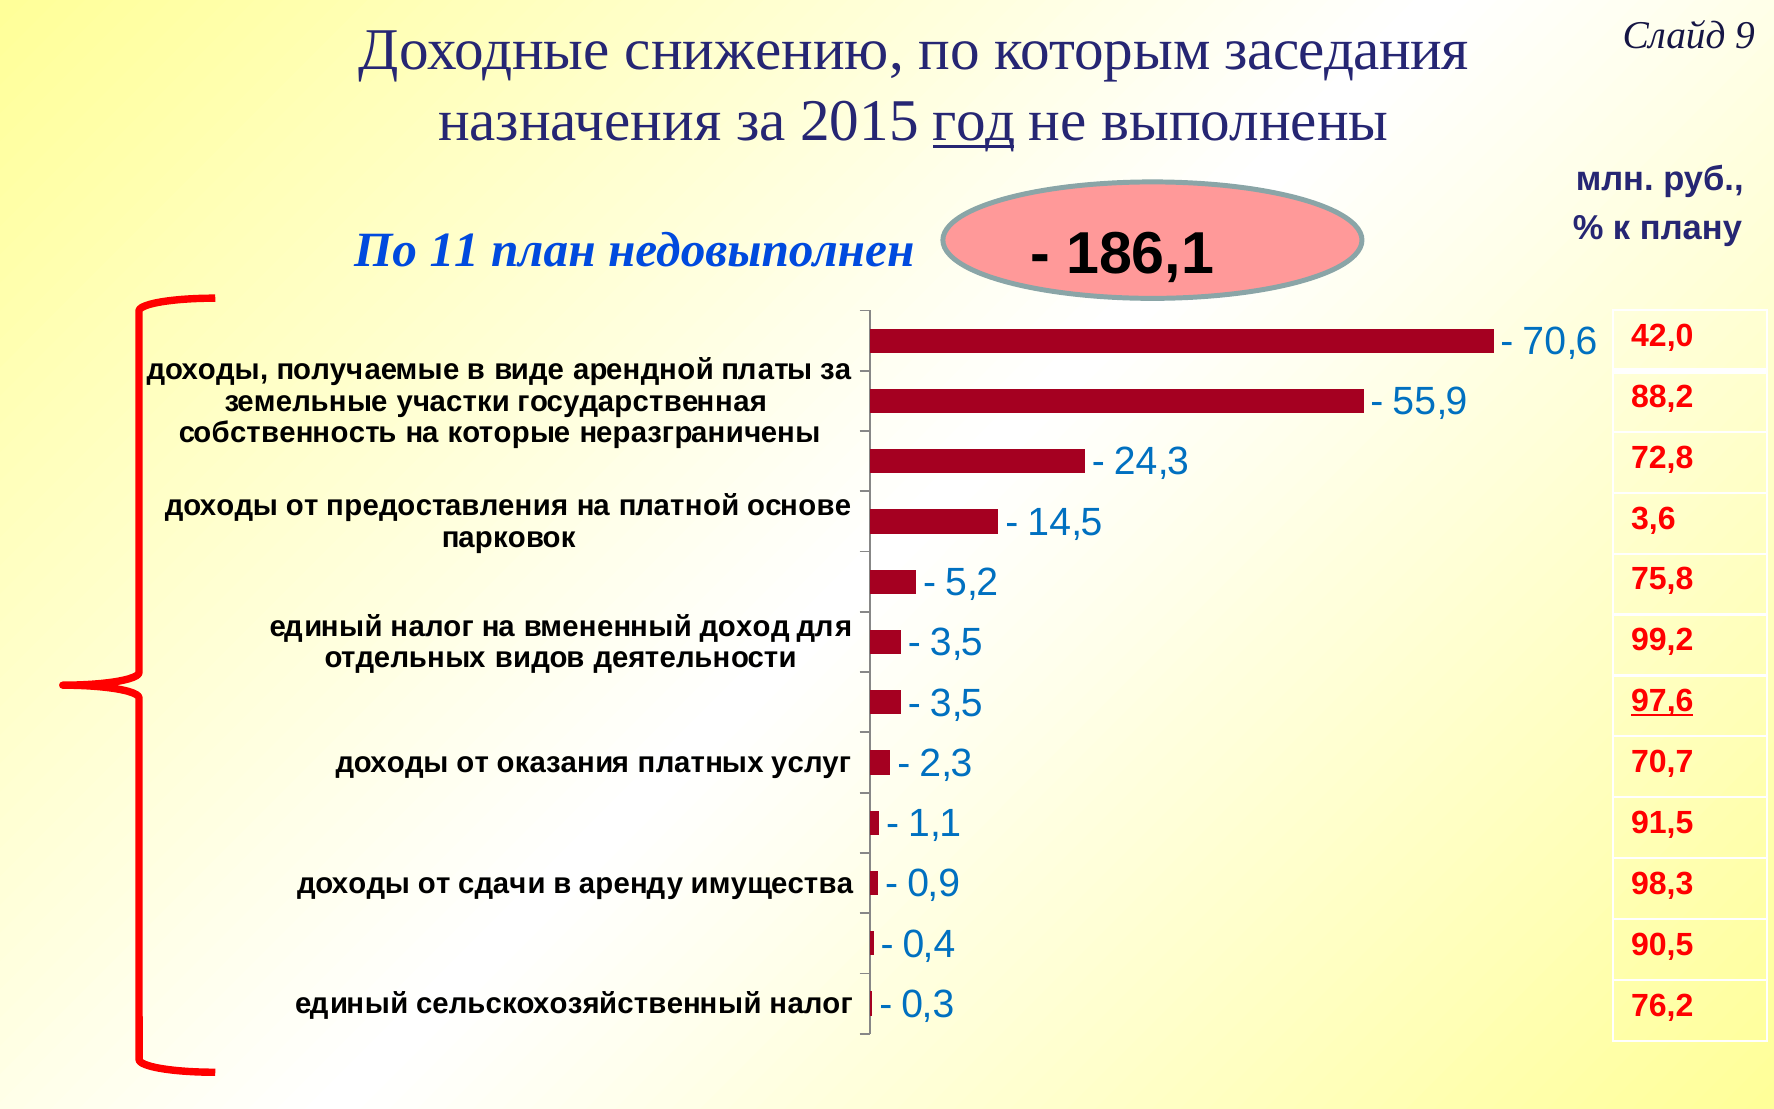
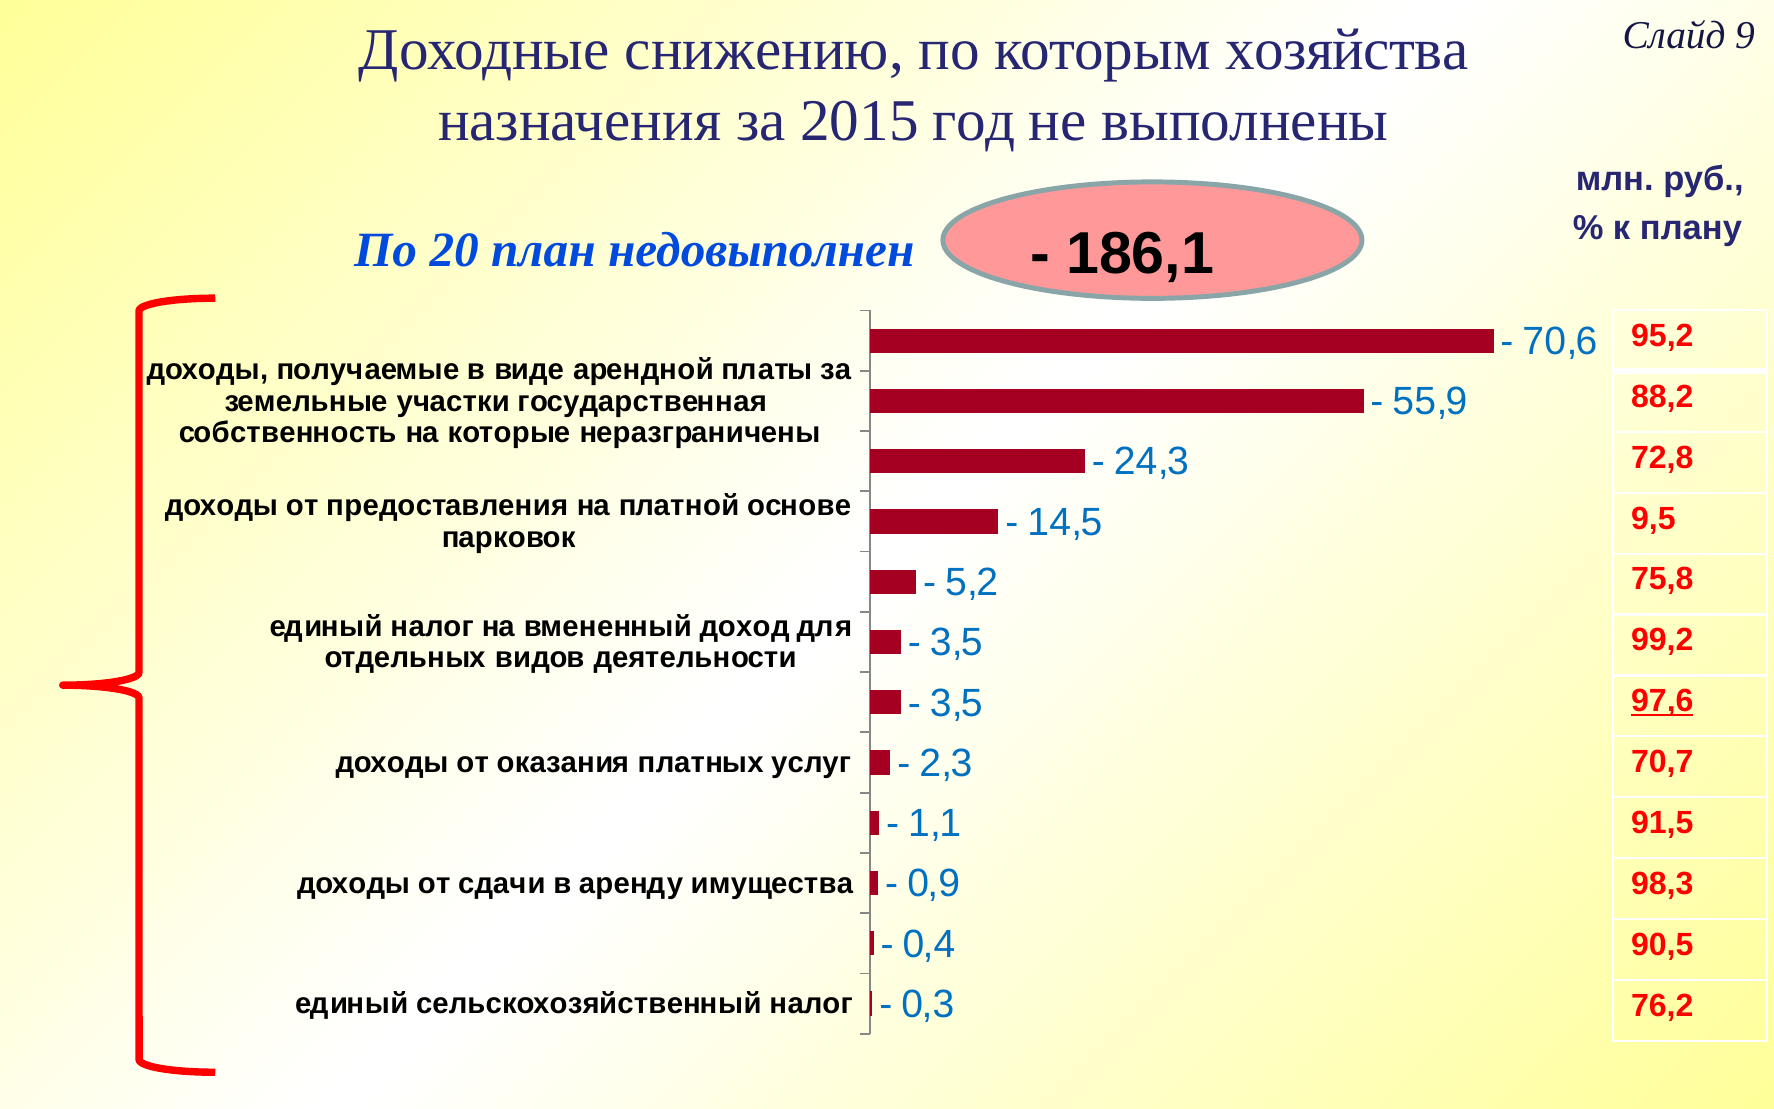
заседания: заседания -> хозяйства (1347, 50)
год underline: present -> none (974, 121)
11: 11 -> 20 (454, 250)
42,0: 42,0 -> 95,2 (1662, 336)
3,6: 3,6 -> 9,5 (1653, 518)
